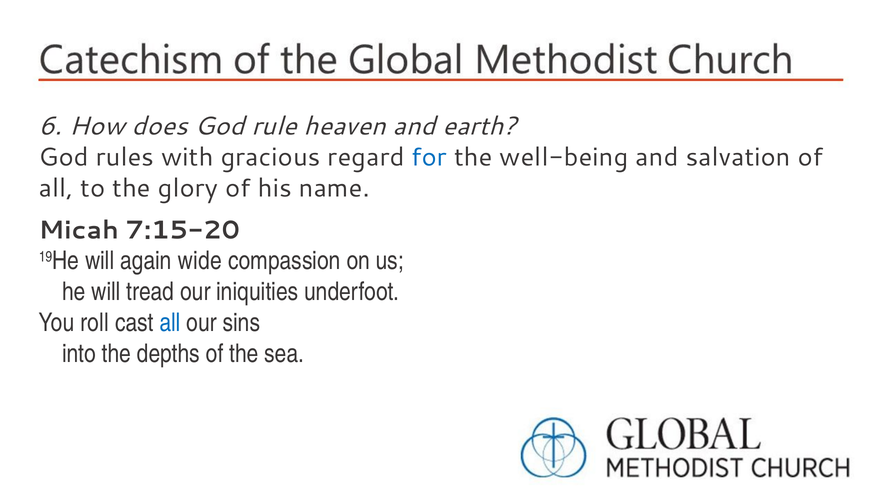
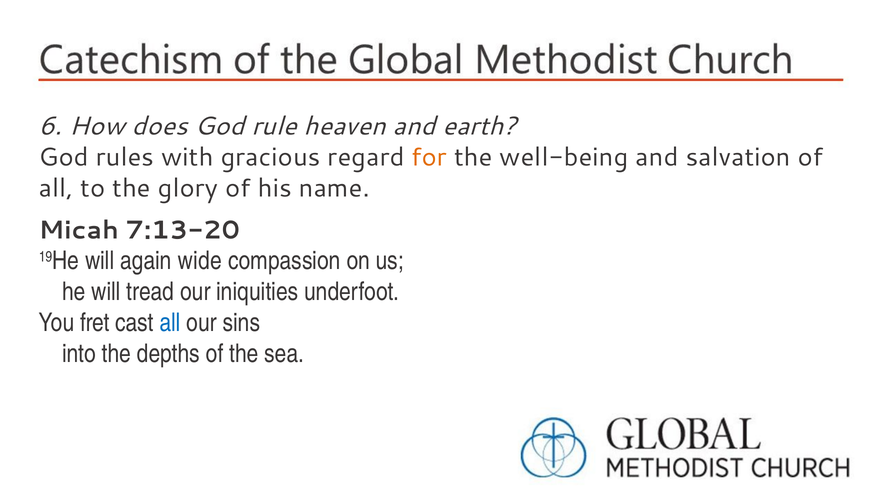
for colour: blue -> orange (429, 157)
7:15-20: 7:15-20 -> 7:13-20 (183, 230)
roll: roll -> fret (95, 323)
